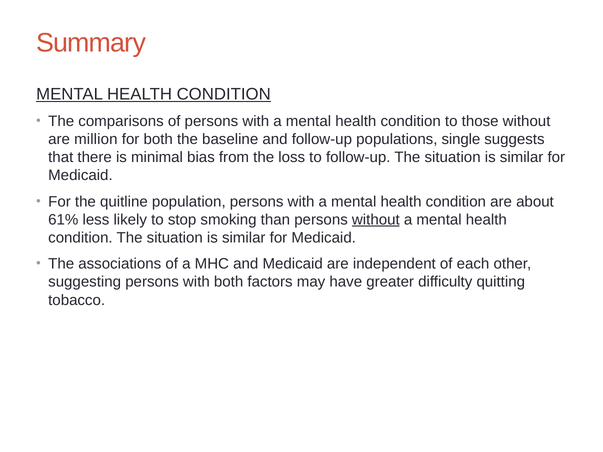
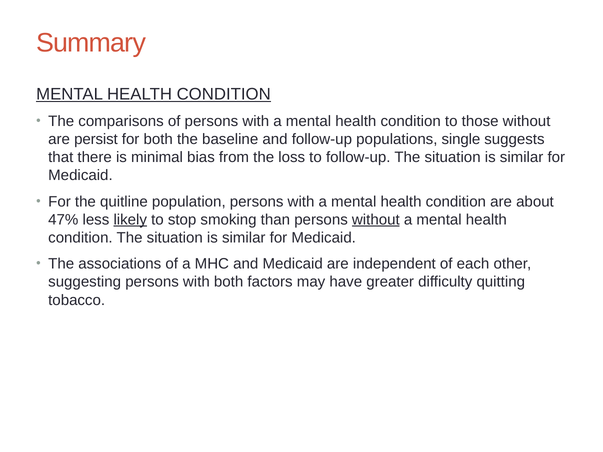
million: million -> persist (96, 139)
61%: 61% -> 47% (63, 220)
likely underline: none -> present (130, 220)
